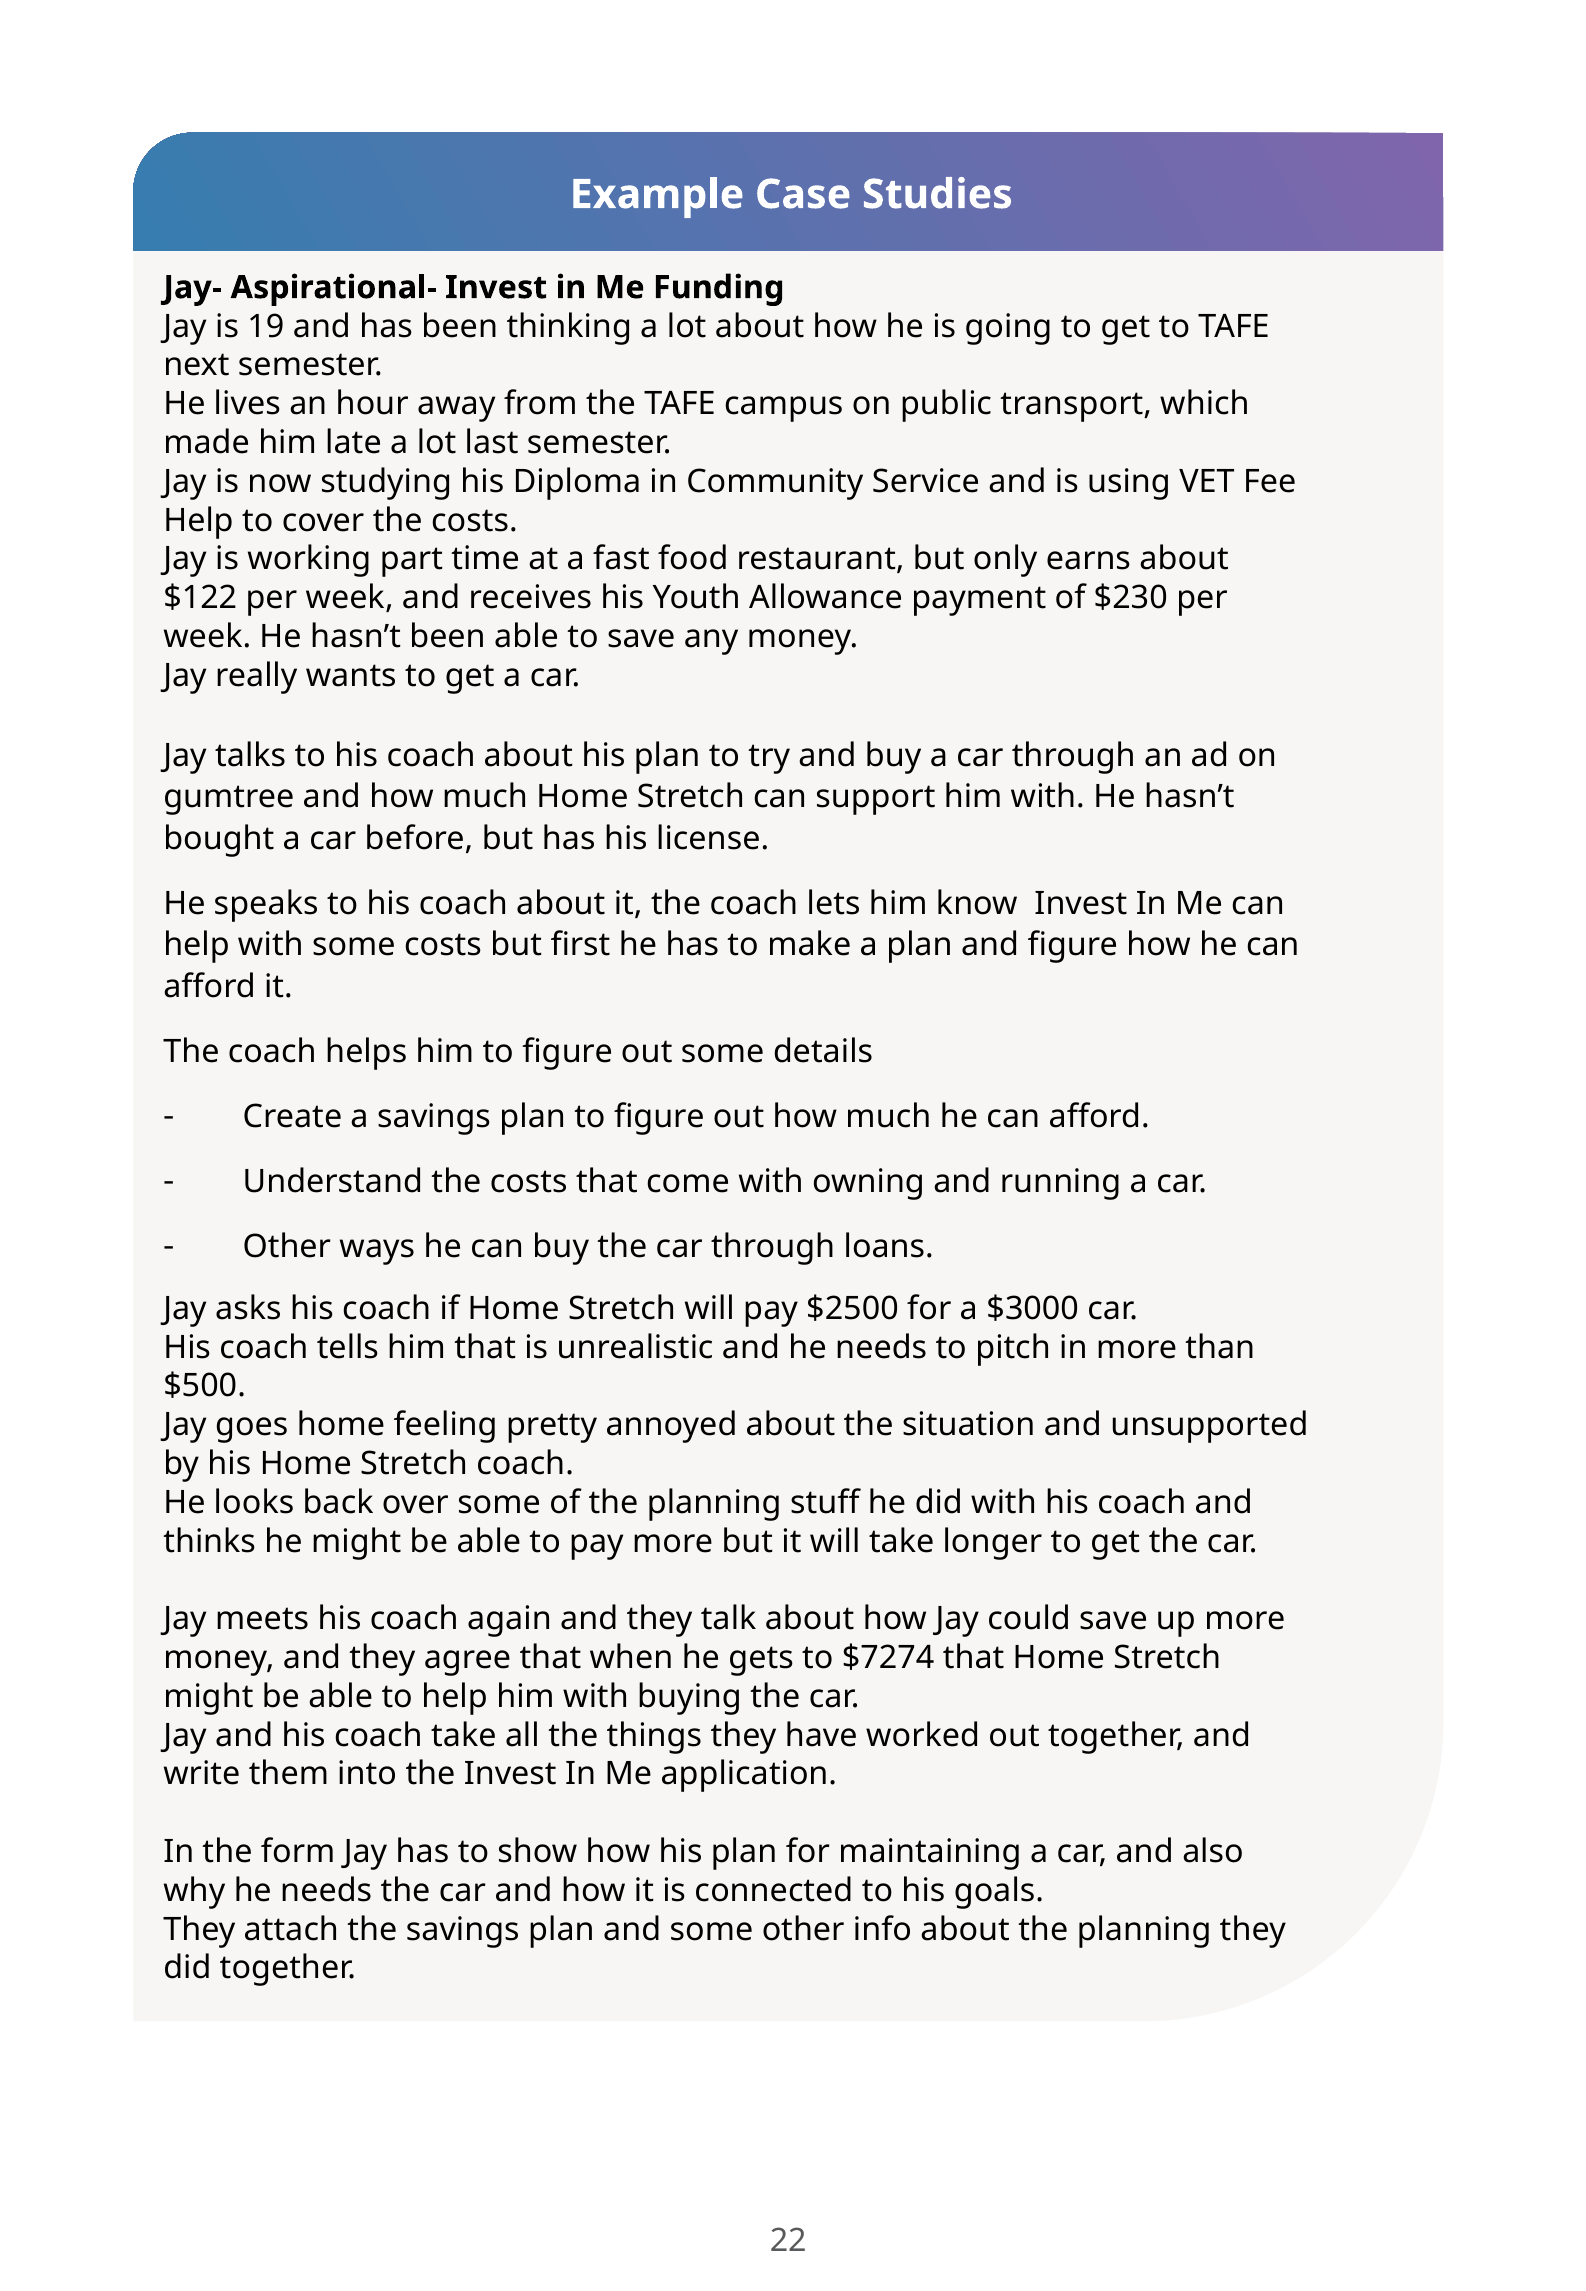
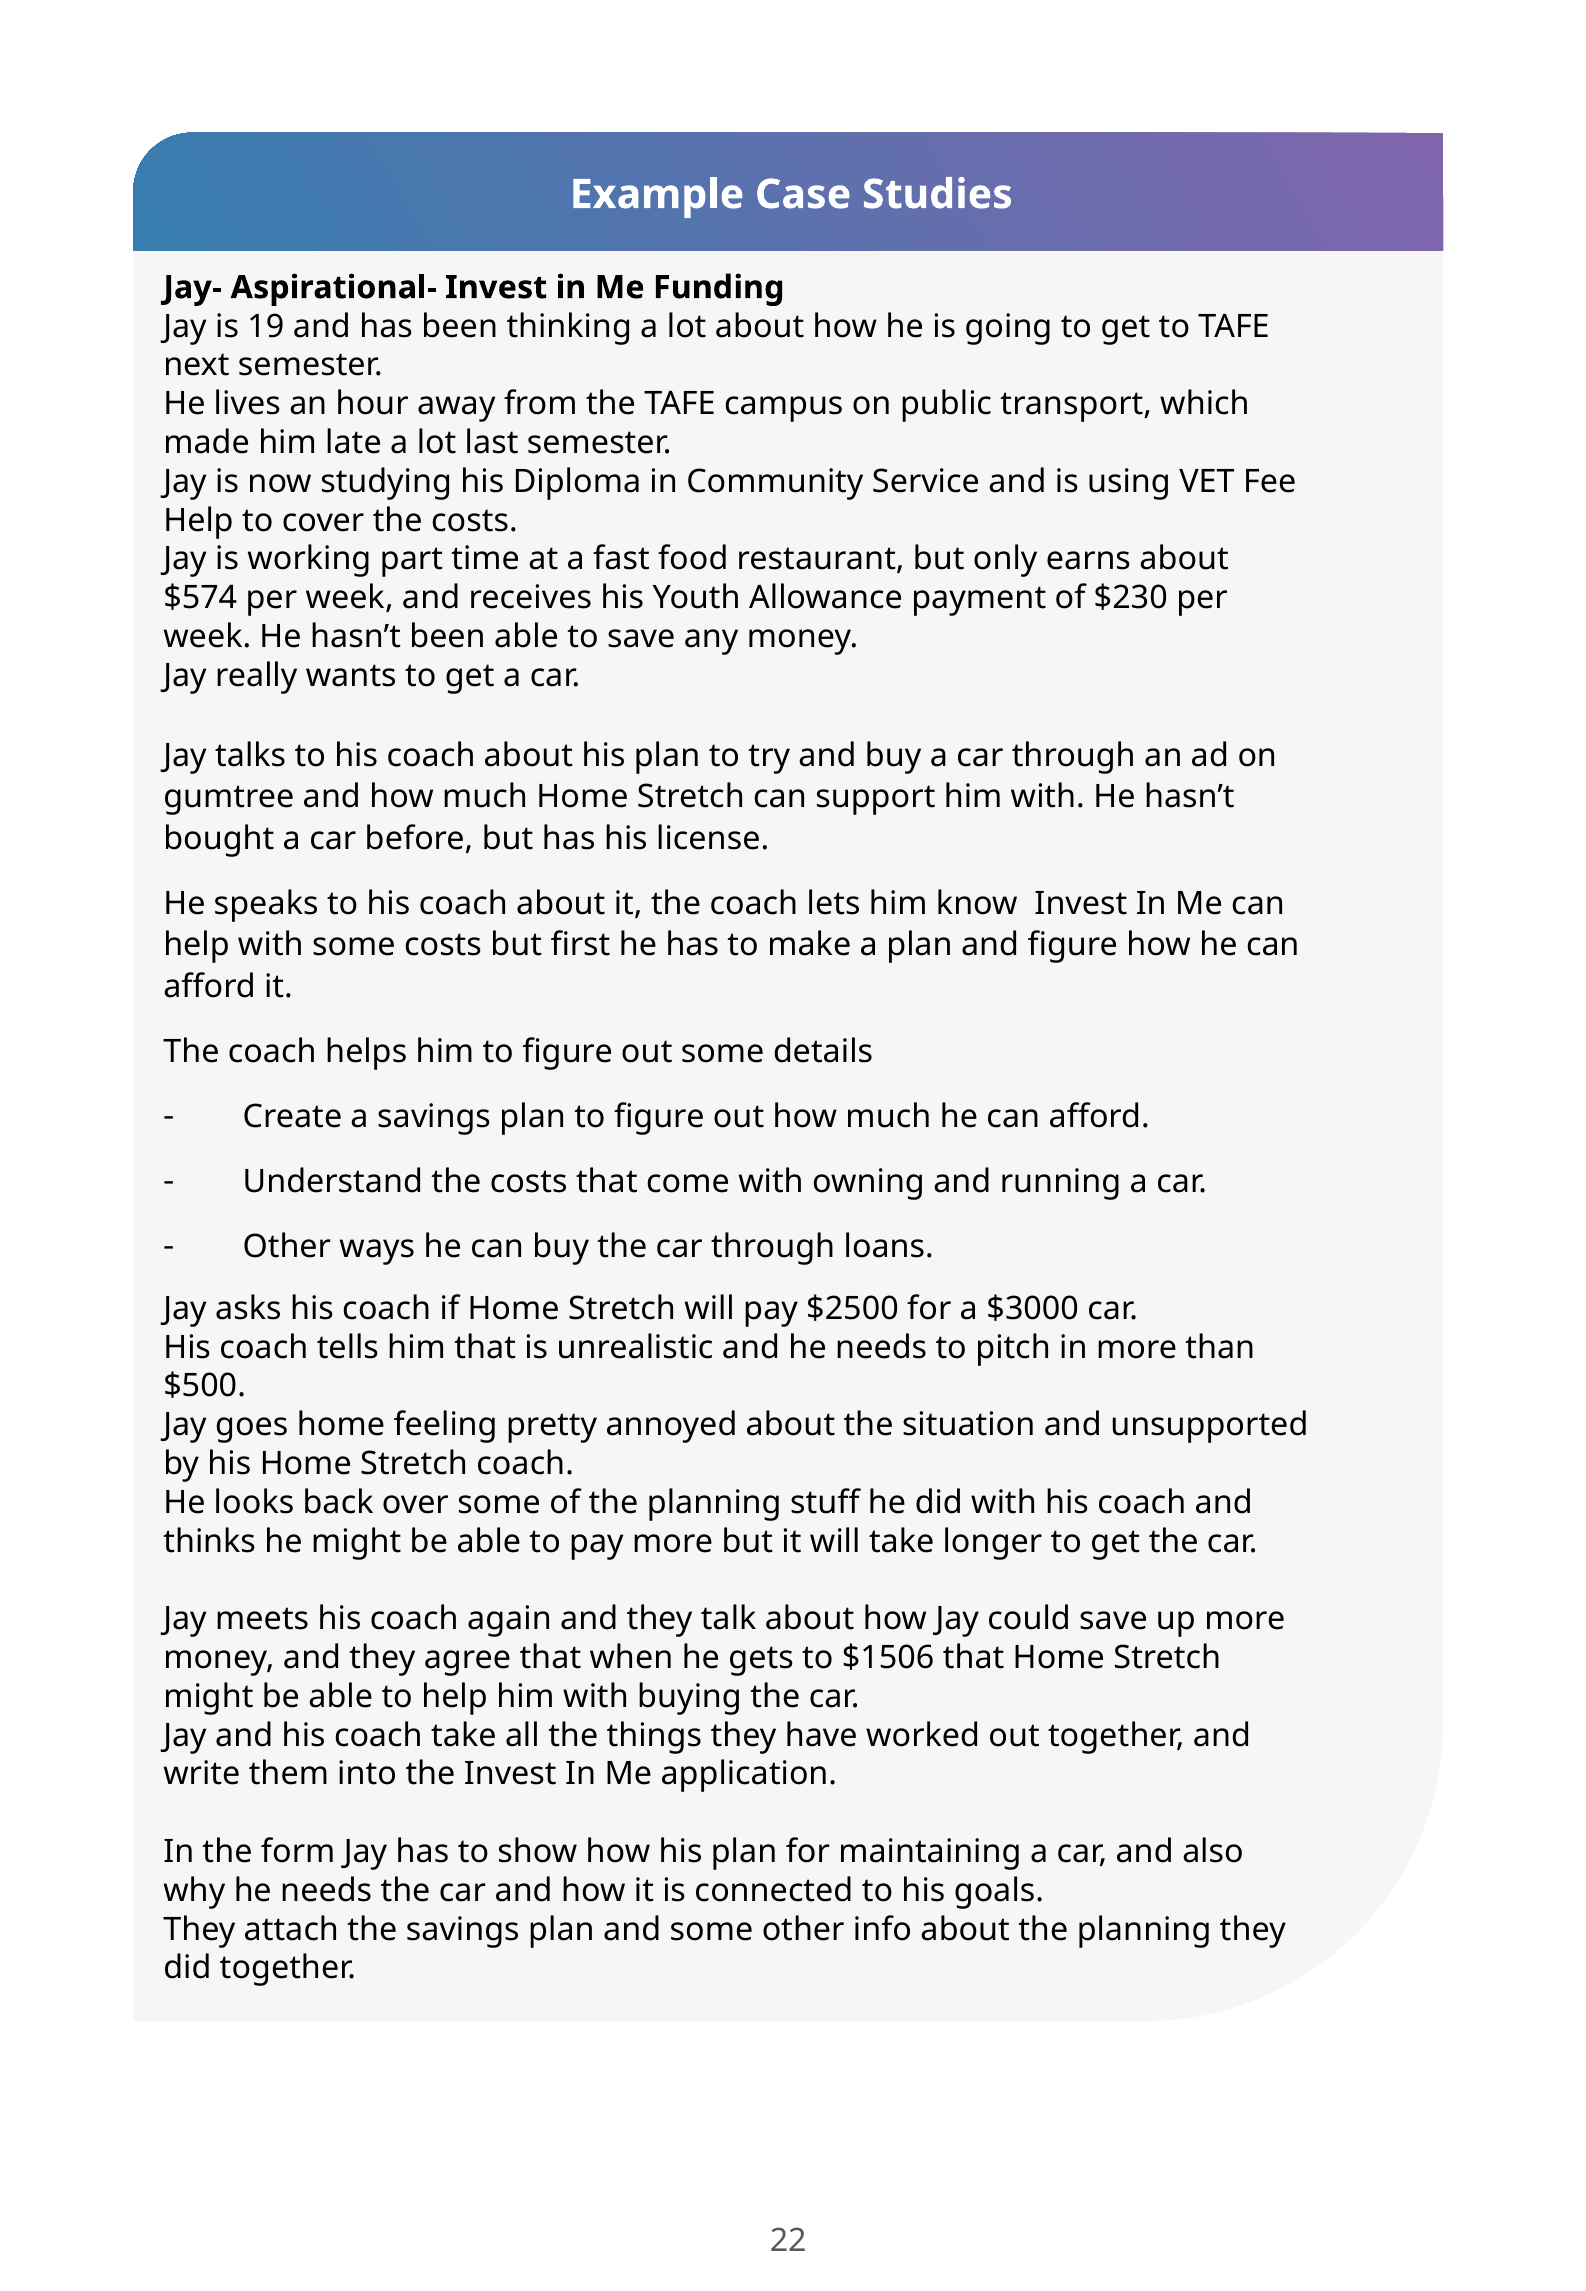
$122: $122 -> $574 (200, 598)
$7274: $7274 -> $1506 (888, 1658)
